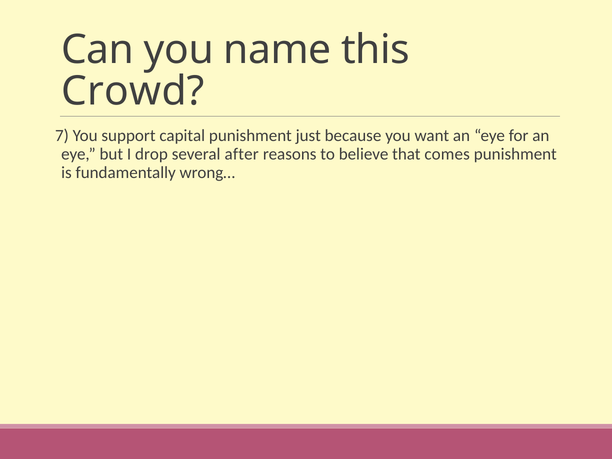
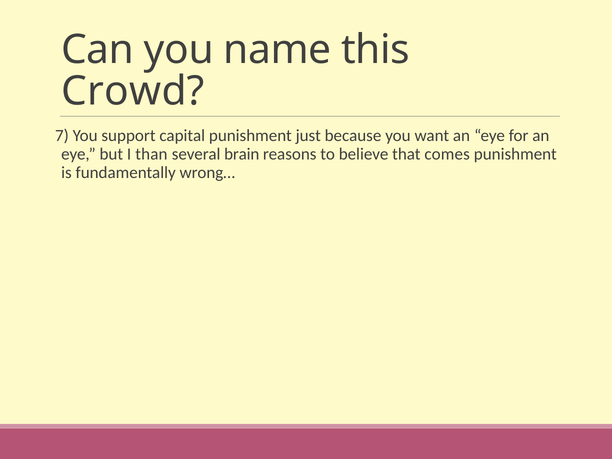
drop: drop -> than (151, 154)
after: after -> brain (242, 154)
